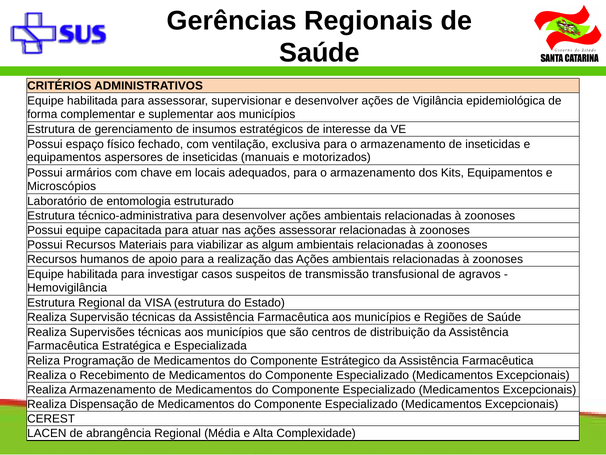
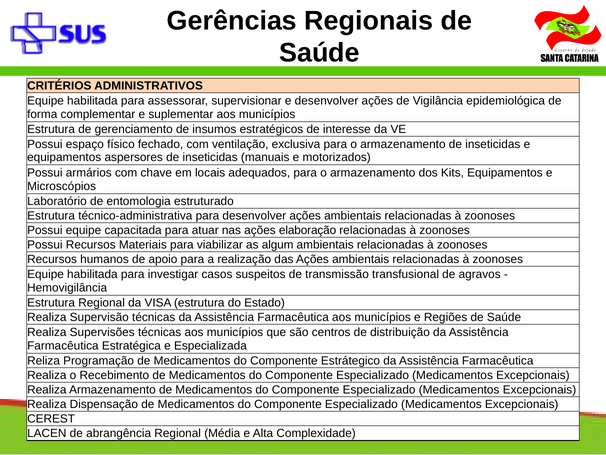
ações assessorar: assessorar -> elaboração (308, 230)
